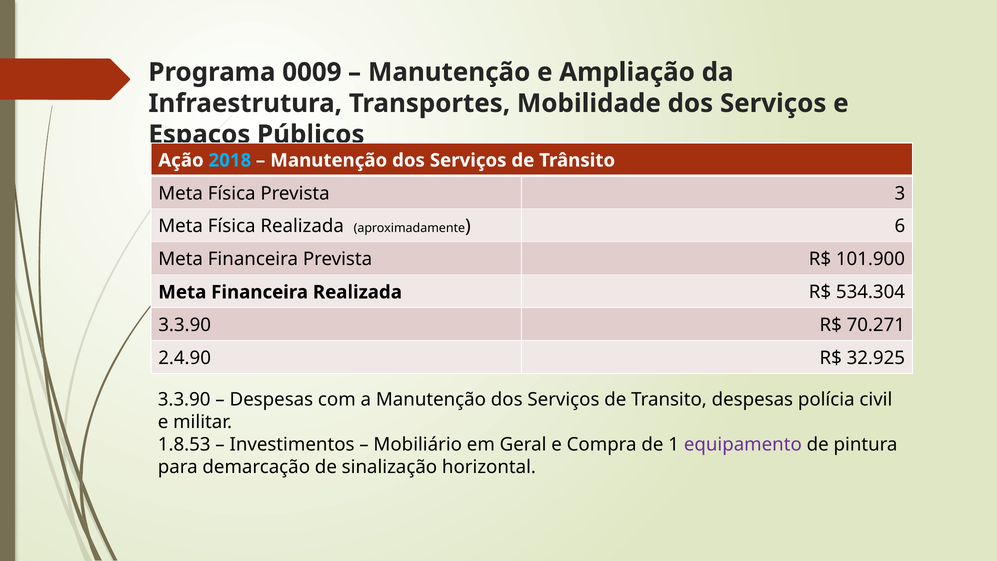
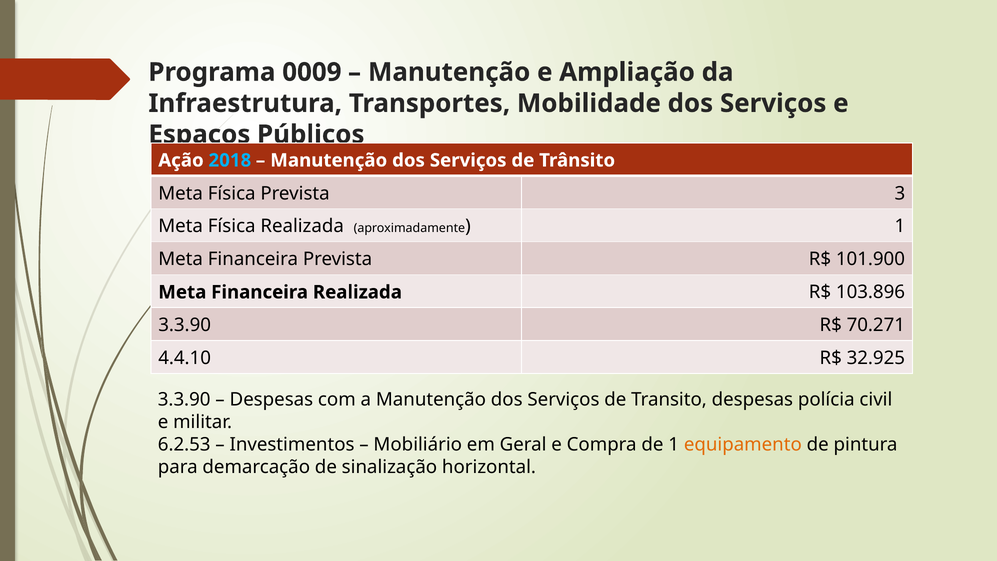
6: 6 -> 1 (900, 226)
534.304: 534.304 -> 103.896 (870, 292)
2.4.90: 2.4.90 -> 4.4.10 (185, 358)
1.8.53: 1.8.53 -> 6.2.53 (184, 445)
equipamento colour: purple -> orange (743, 445)
